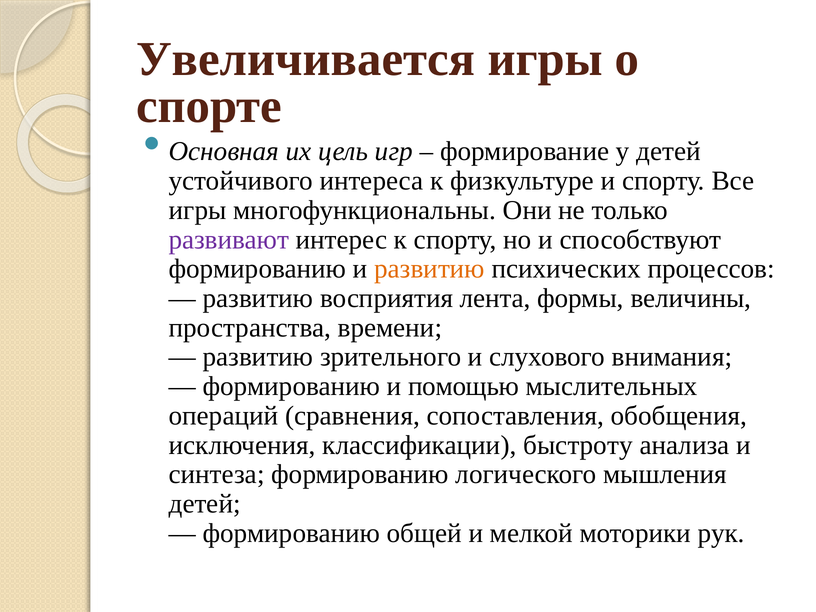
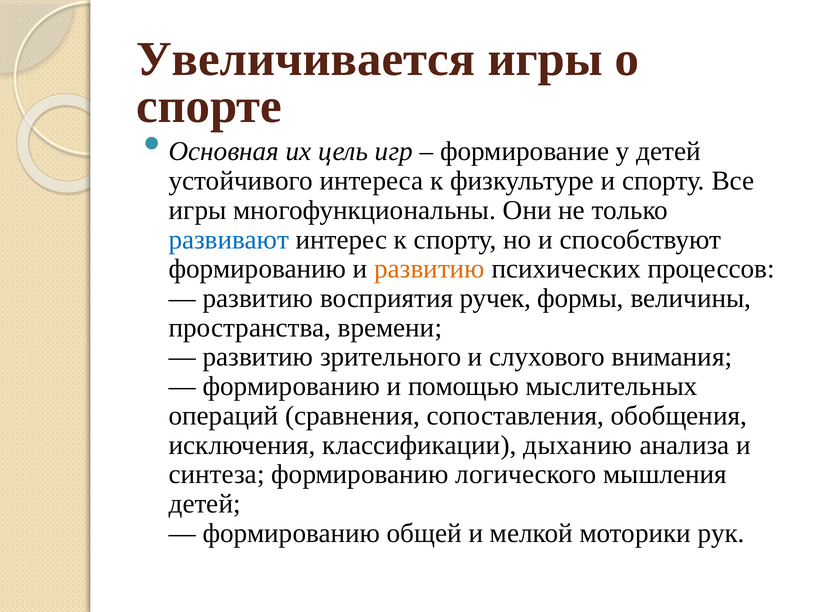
развивают colour: purple -> blue (229, 240)
лента: лента -> ручек (495, 298)
быстроту: быстроту -> дыханию (578, 445)
